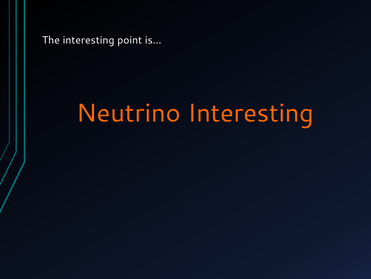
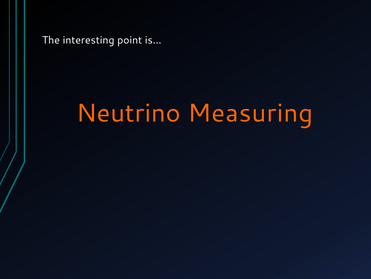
Neutrino Interesting: Interesting -> Measuring (250, 113)
